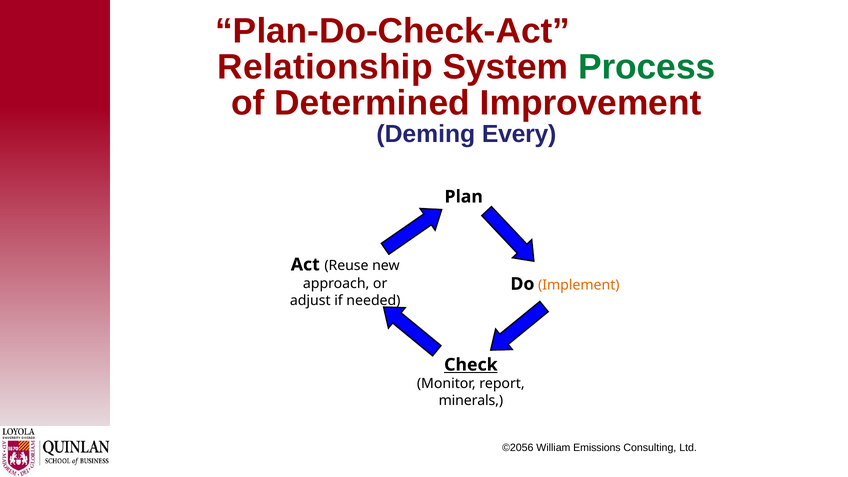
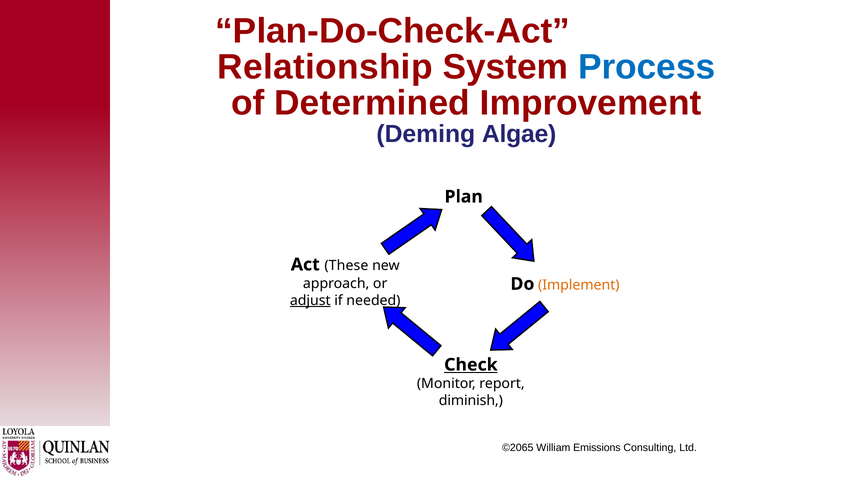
Process colour: green -> blue (647, 67)
Every: Every -> Algae (519, 134)
Reuse: Reuse -> These (346, 266)
adjust underline: none -> present (310, 300)
minerals: minerals -> diminish (471, 401)
©2056: ©2056 -> ©2065 (518, 448)
